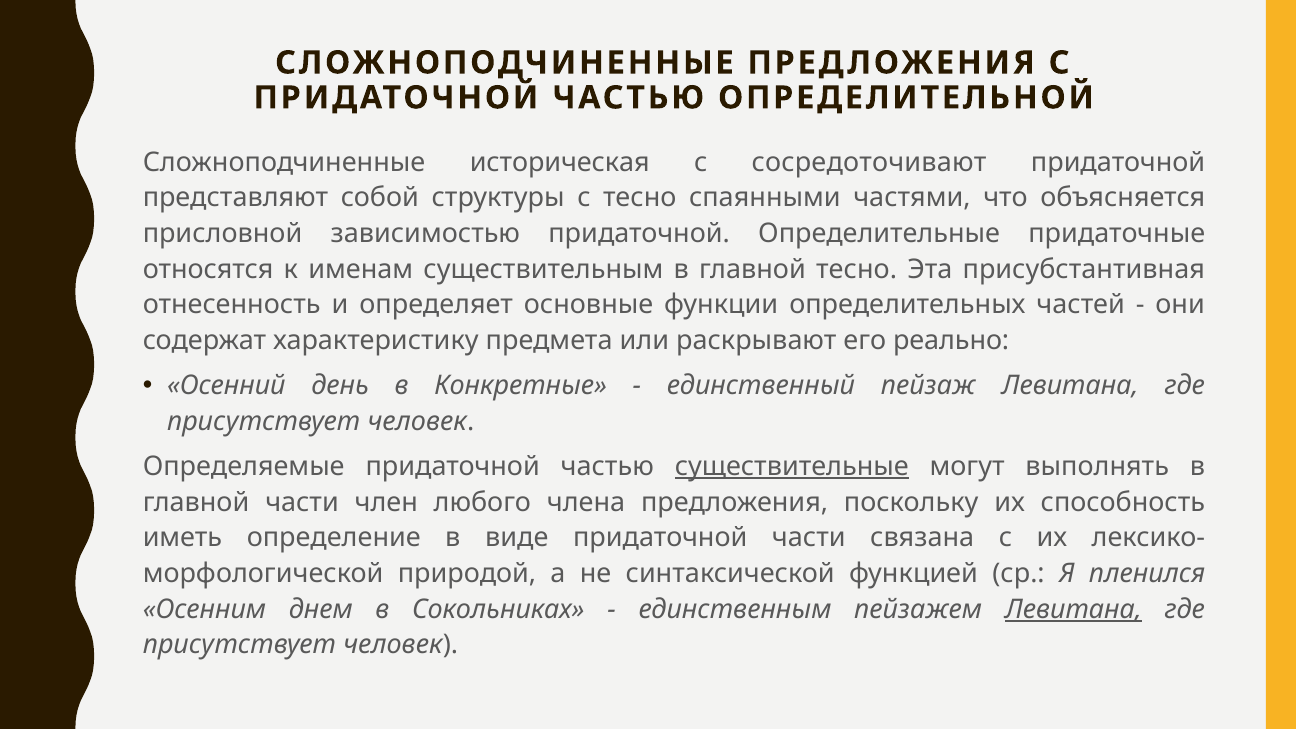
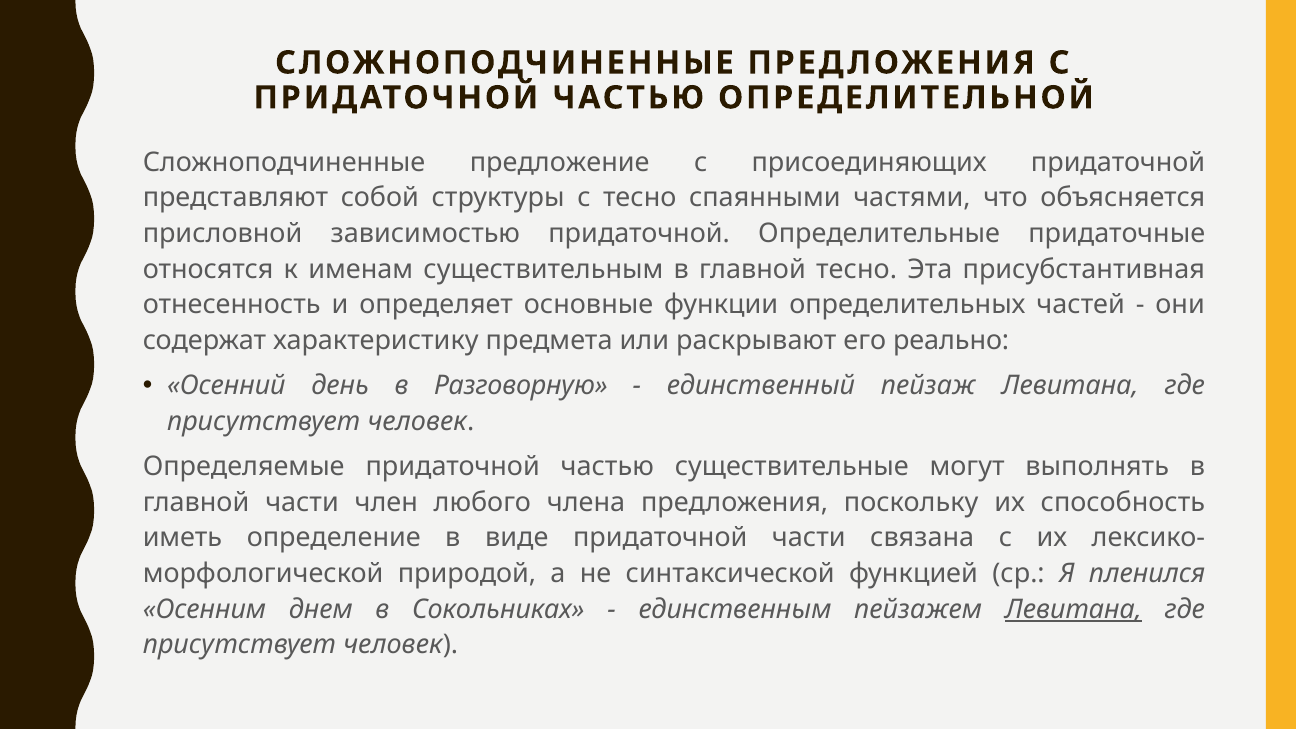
историческая: историческая -> предложение (560, 162)
сосредоточивают: сосредоточивают -> присоединяющих (869, 162)
Конкретные: Конкретные -> Разговорную (521, 386)
существительные underline: present -> none (792, 467)
